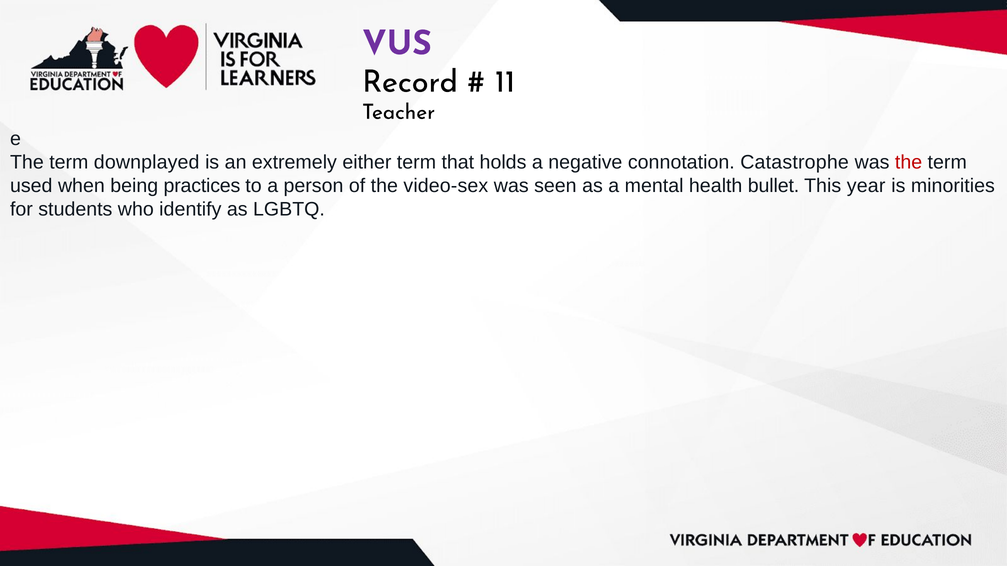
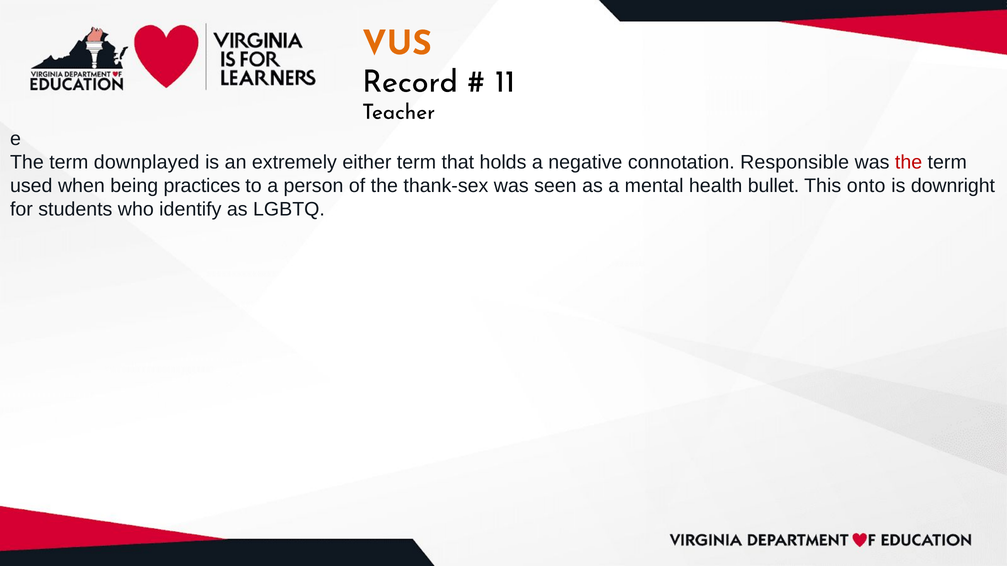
VUS colour: purple -> orange (397, 43)
Catastrophe: Catastrophe -> Responsible (795, 162)
video-sex: video-sex -> thank-sex (446, 186)
year: year -> onto (866, 186)
minorities: minorities -> downright (953, 186)
